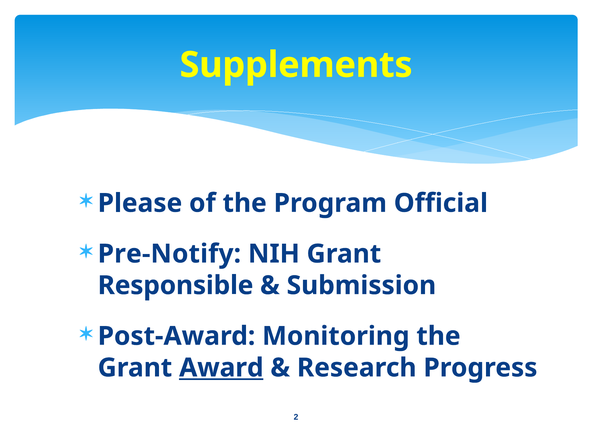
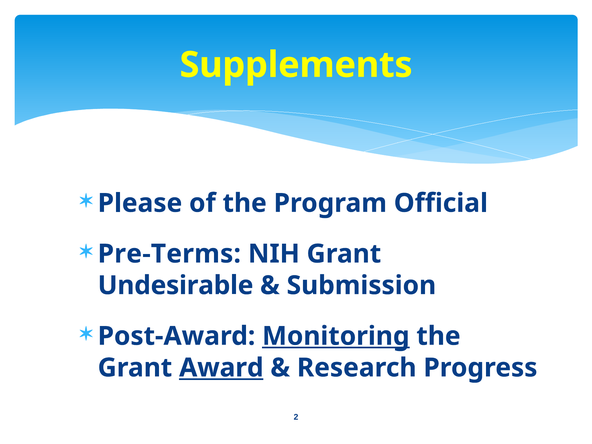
Pre-Notify: Pre-Notify -> Pre-Terms (169, 254)
Responsible: Responsible -> Undesirable (176, 285)
Monitoring underline: none -> present (336, 336)
